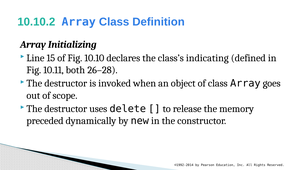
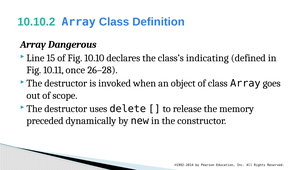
Initializing: Initializing -> Dangerous (72, 45)
both: both -> once (75, 70)
